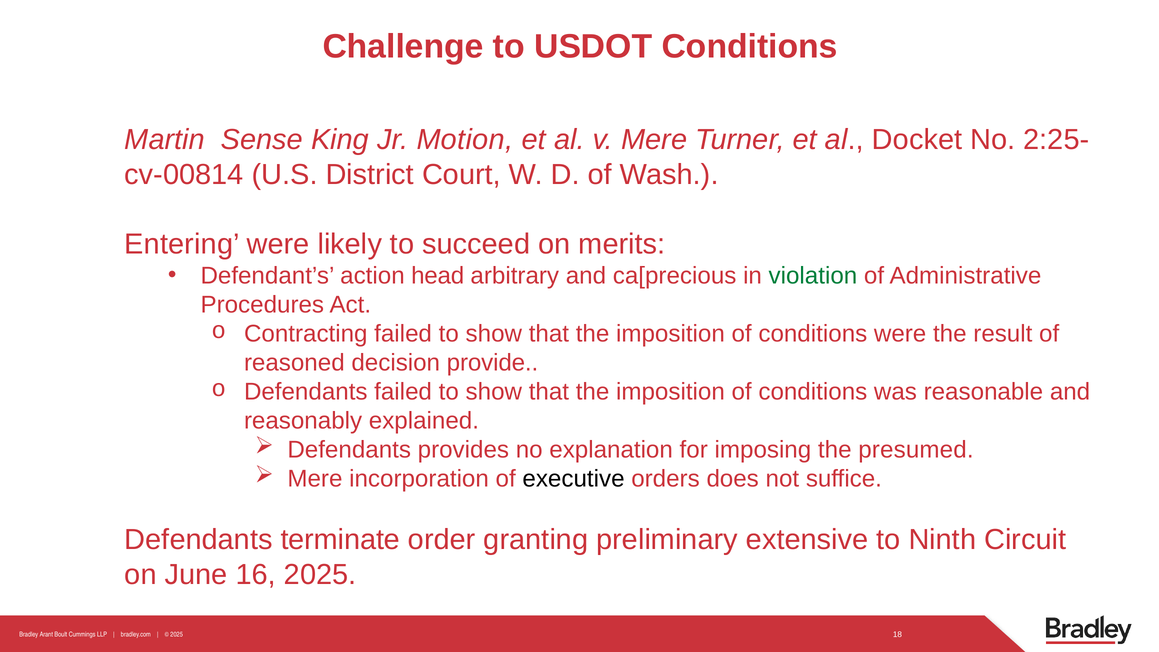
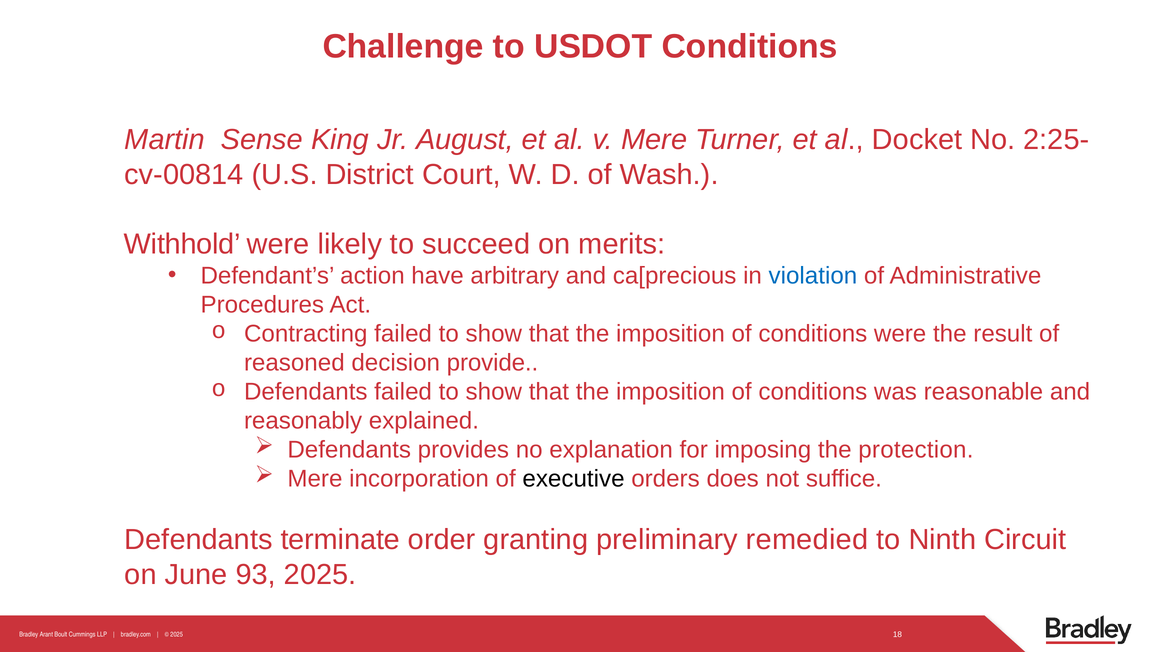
Motion: Motion -> August (465, 140)
Entering: Entering -> Withhold (182, 244)
head: head -> have (438, 276)
violation colour: green -> blue (813, 276)
presumed: presumed -> protection (916, 450)
extensive: extensive -> remedied (807, 540)
16: 16 -> 93 (256, 575)
